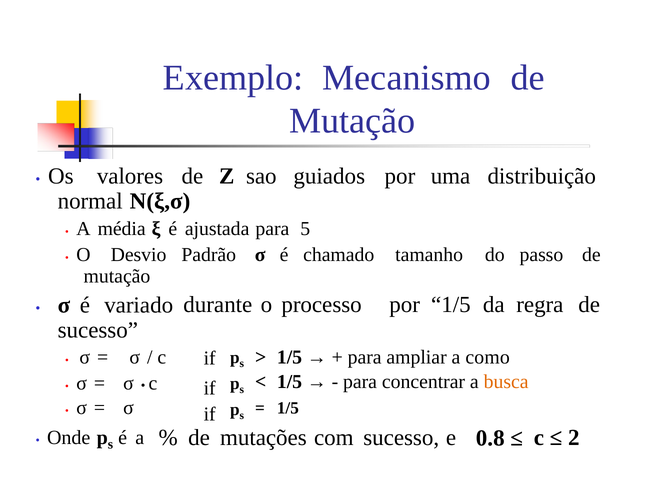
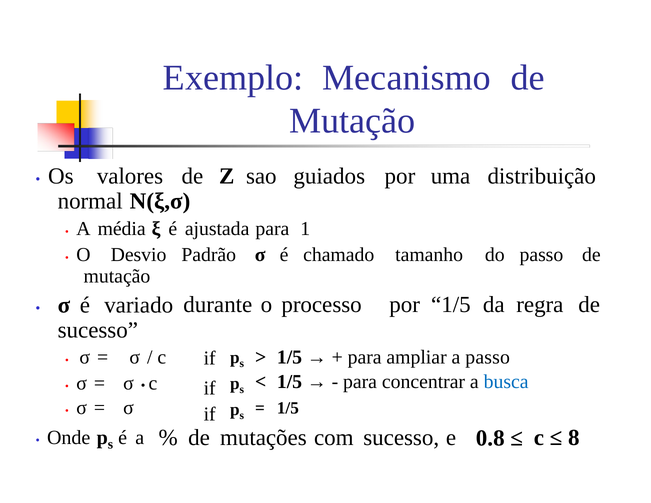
5: 5 -> 1 (305, 229)
a como: como -> passo (488, 357)
busca colour: orange -> blue (506, 382)
2: 2 -> 8 (574, 438)
